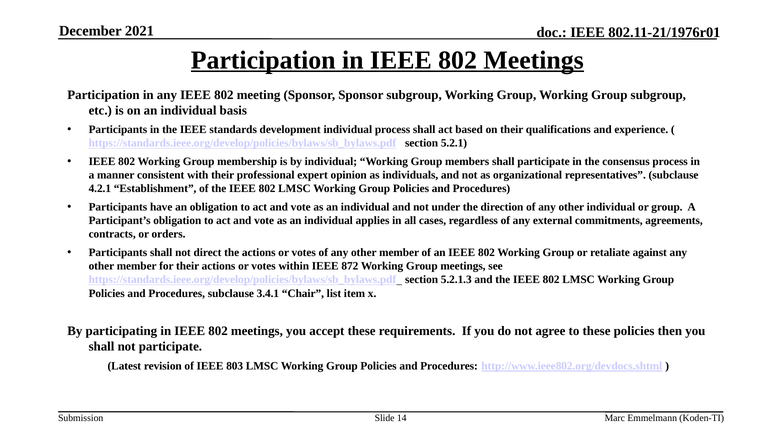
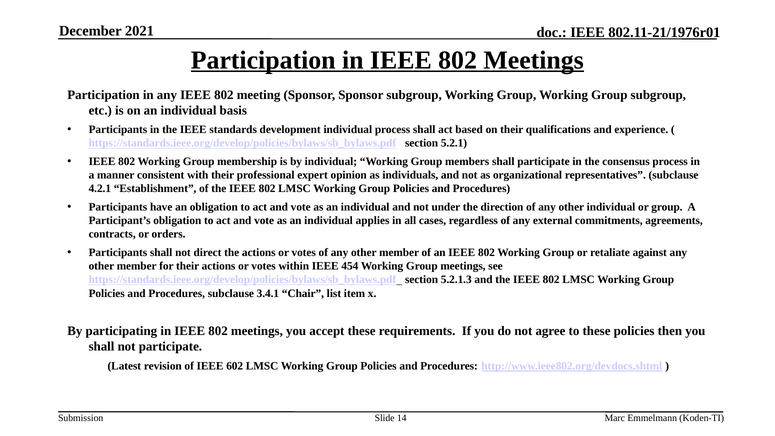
872: 872 -> 454 (350, 266)
803: 803 -> 602 (235, 366)
